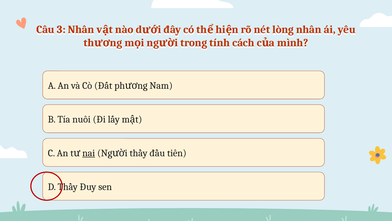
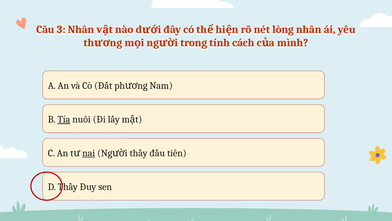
Tía underline: none -> present (64, 119)
